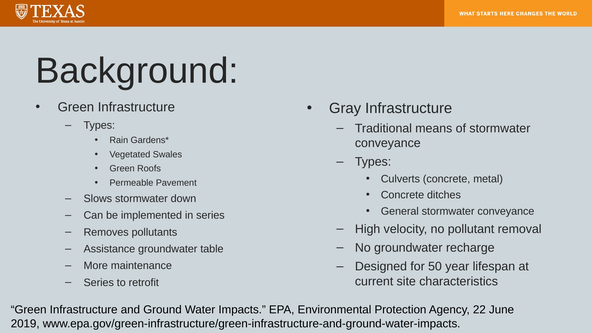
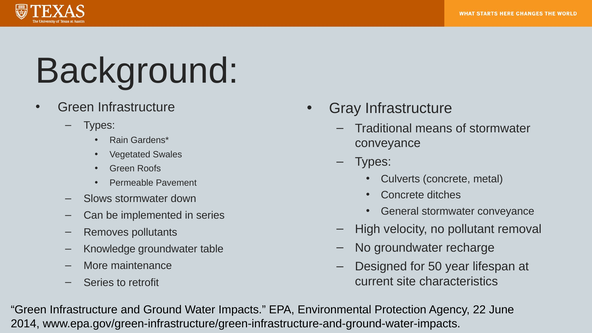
Assistance: Assistance -> Knowledge (109, 249)
2019: 2019 -> 2014 (25, 324)
